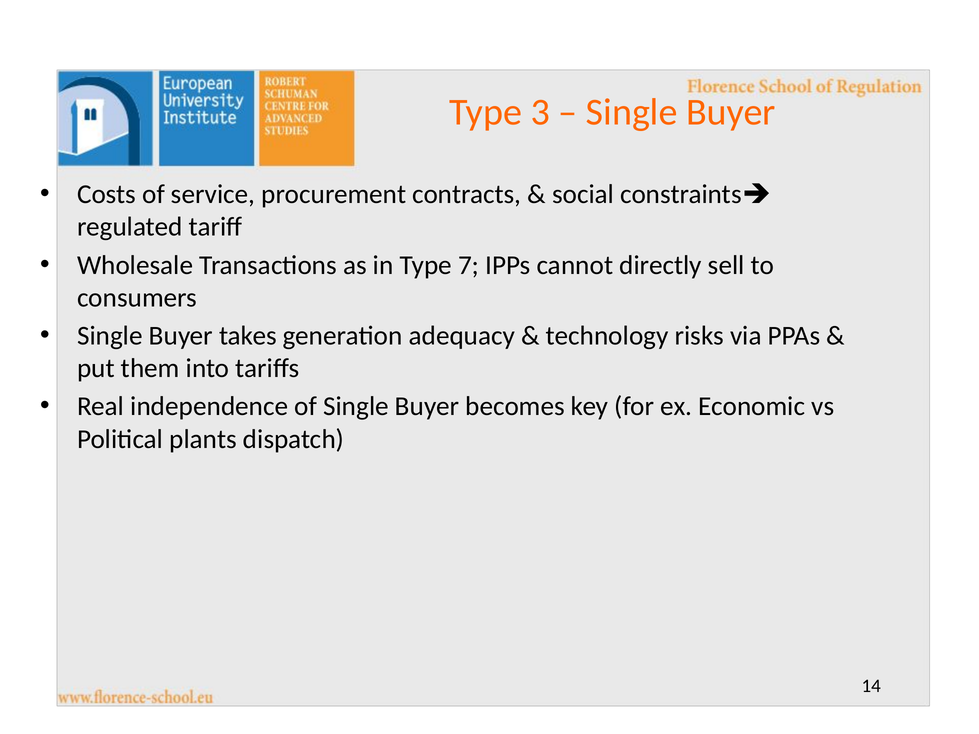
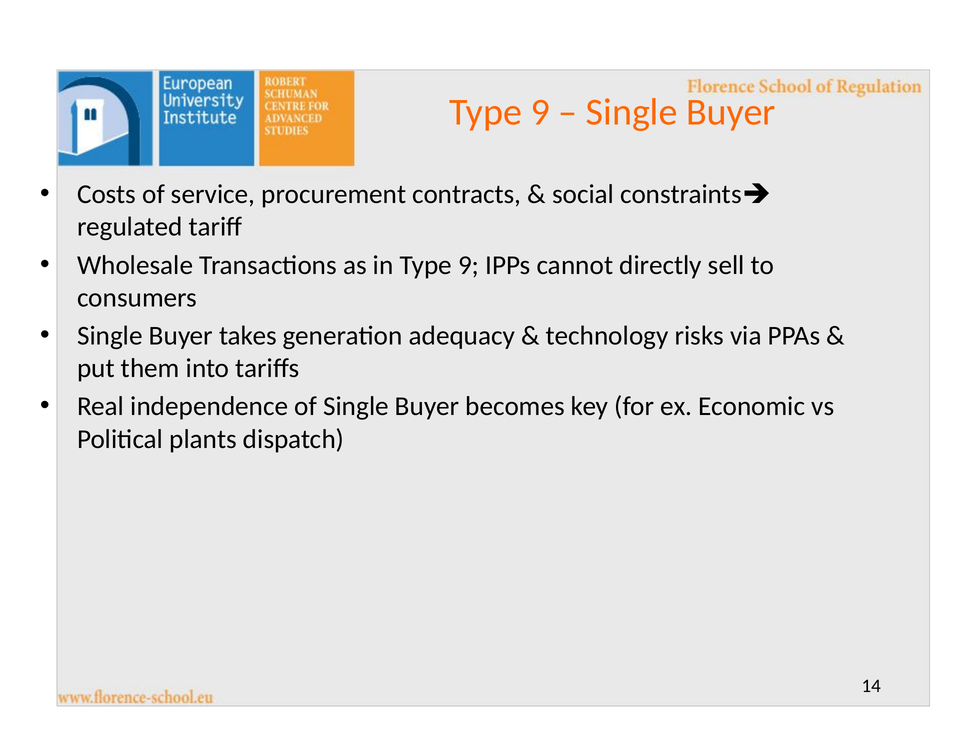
3: 3 -> 9 (540, 112)
in Type 7: 7 -> 9 (469, 265)
